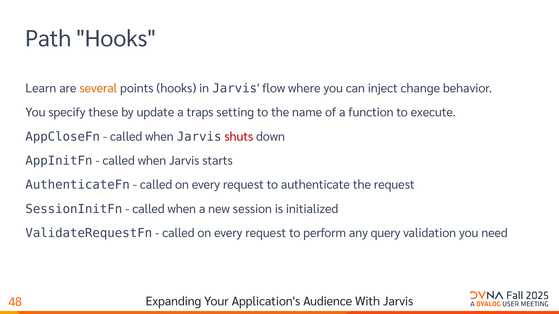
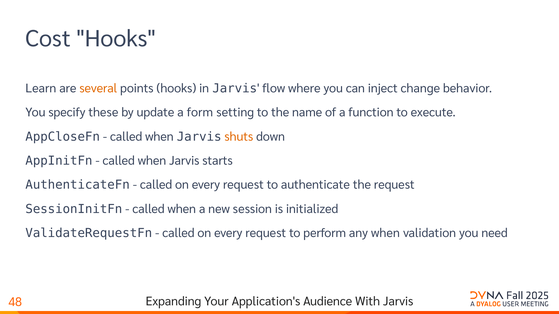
Path: Path -> Cost (48, 39)
traps: traps -> form (200, 113)
shuts colour: red -> orange (239, 137)
any query: query -> when (385, 234)
